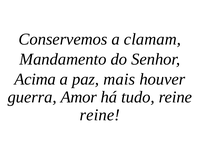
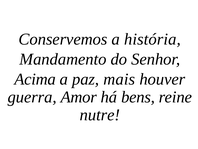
clamam: clamam -> história (152, 39)
tudo: tudo -> bens (138, 97)
reine: reine -> nutre (100, 114)
